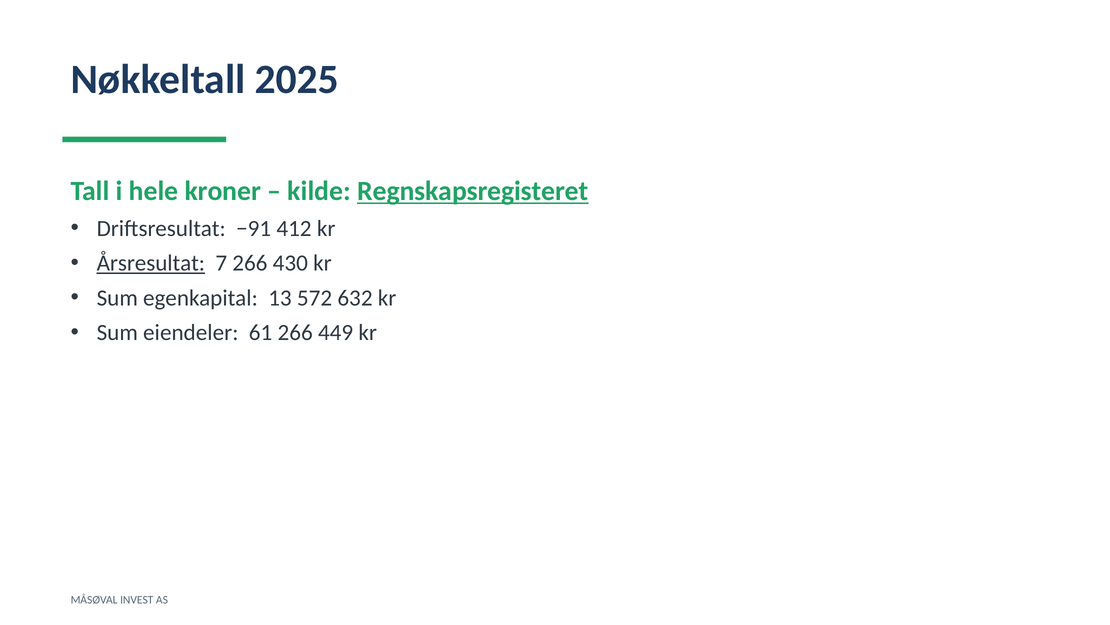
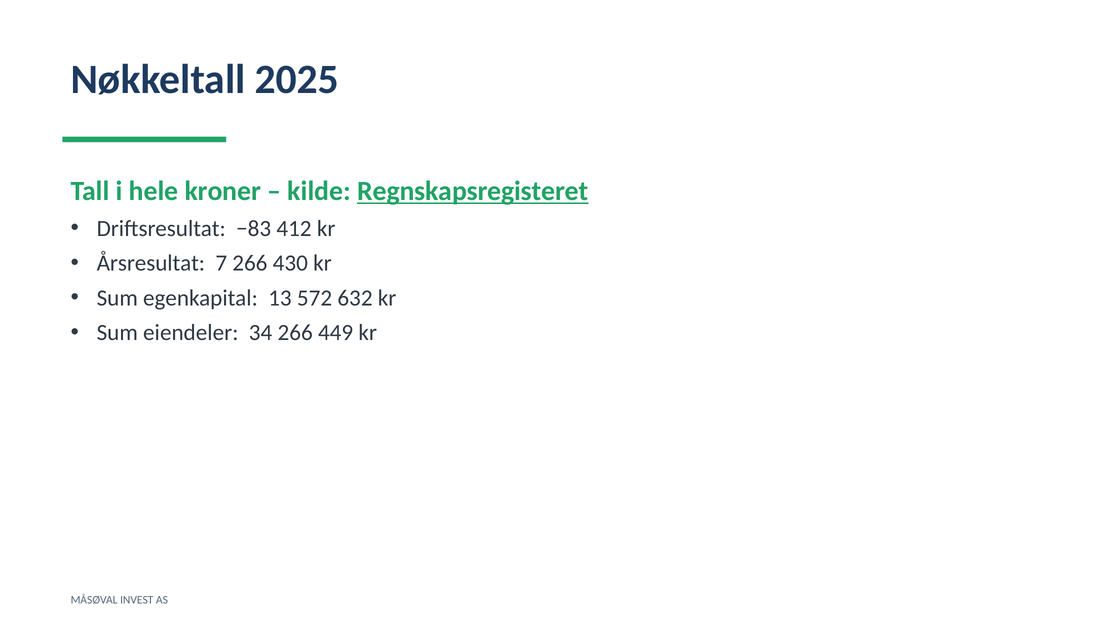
−91: −91 -> −83 (254, 228)
Årsresultat underline: present -> none (151, 263)
61: 61 -> 34 (261, 332)
